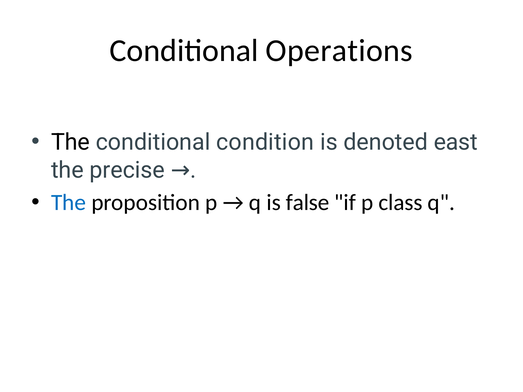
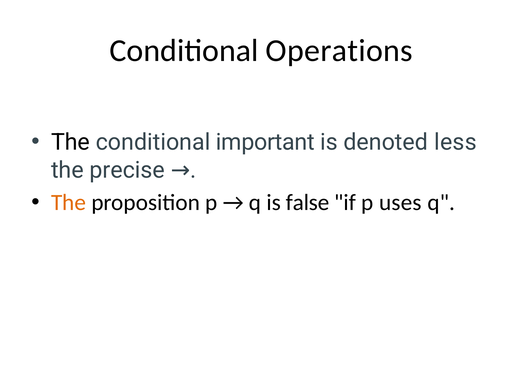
condition: condition -> important (265, 142)
east: east -> less (455, 142)
The colour: blue -> orange (69, 203)
class: class -> uses (400, 203)
